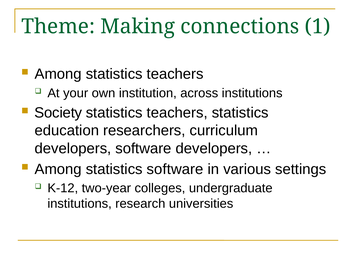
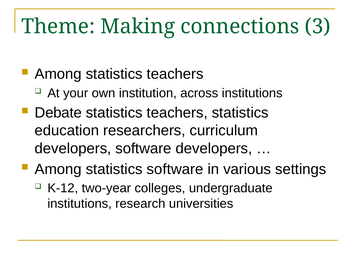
1: 1 -> 3 (318, 27)
Society: Society -> Debate (58, 113)
